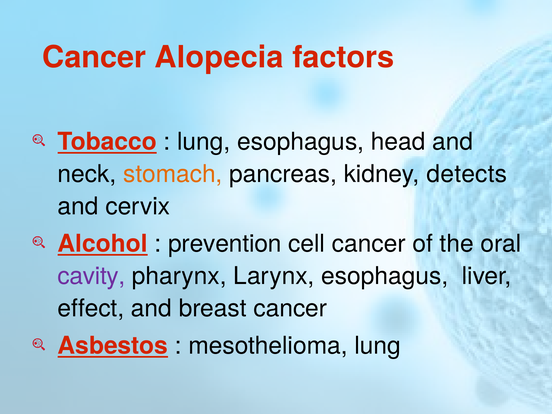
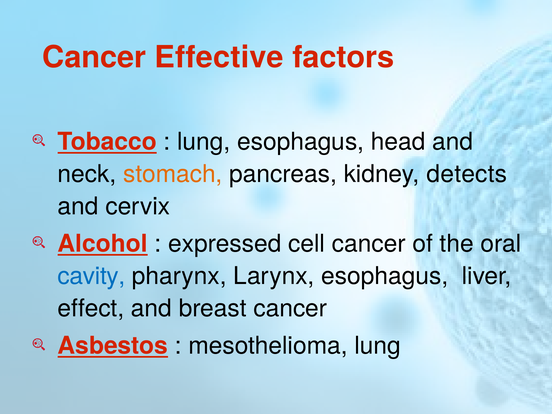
Alopecia: Alopecia -> Effective (219, 57)
prevention: prevention -> expressed (225, 244)
cavity colour: purple -> blue (91, 276)
